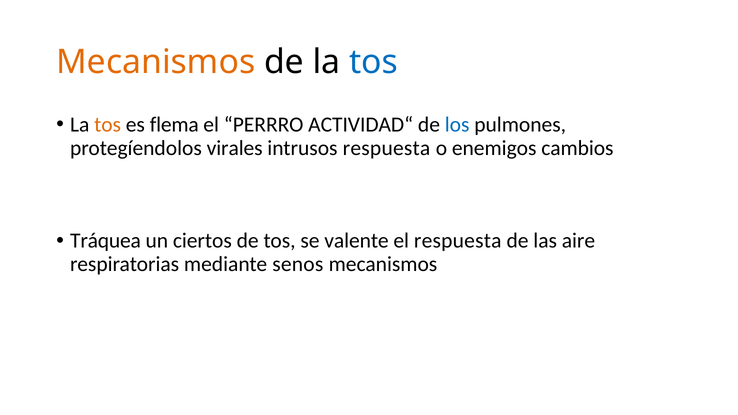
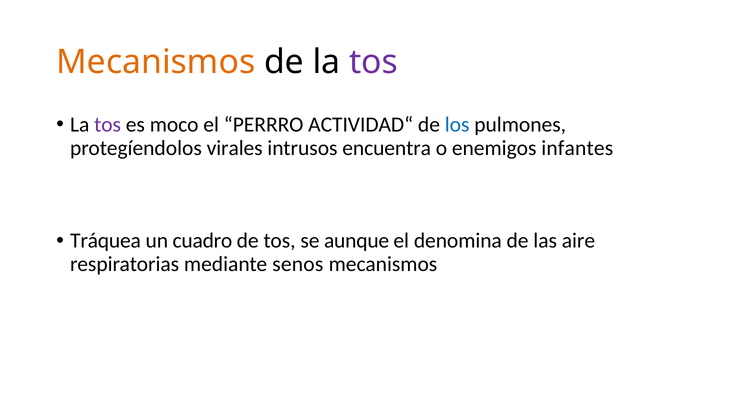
tos colour: blue -> purple (374, 62)
tos colour: orange -> purple (108, 125)
flema: flema -> moco (174, 125)
intrusos respuesta: respuesta -> encuentra (387, 148)
cambios: cambios -> infantes (577, 148)
ciertos: ciertos -> cuadro (202, 241)
valente: valente -> aunque (357, 241)
el respuesta: respuesta -> denomina (458, 241)
